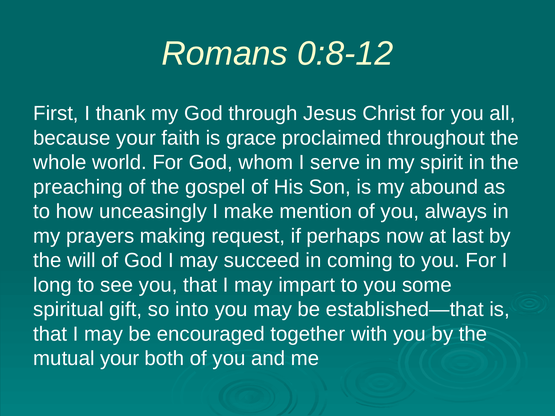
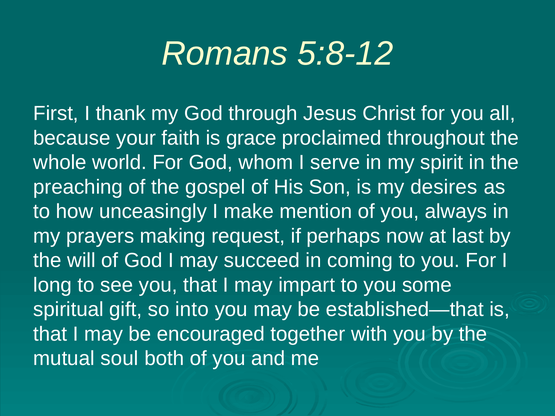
0:8-12: 0:8-12 -> 5:8-12 (345, 54)
abound: abound -> desires (444, 187)
mutual your: your -> soul (119, 359)
